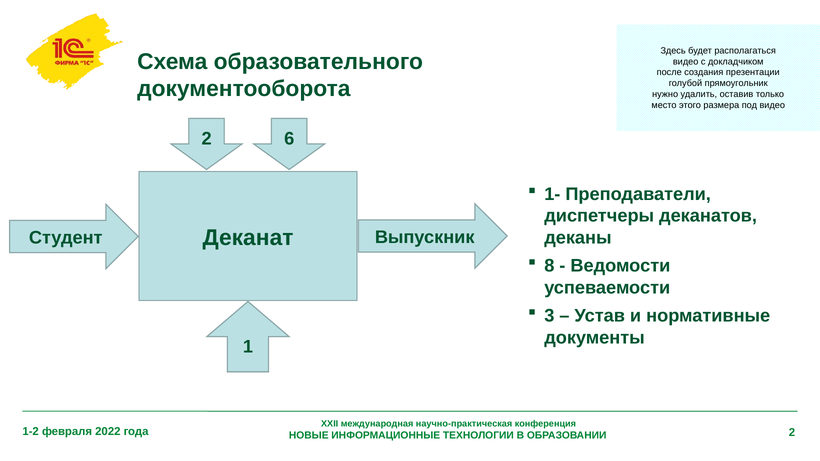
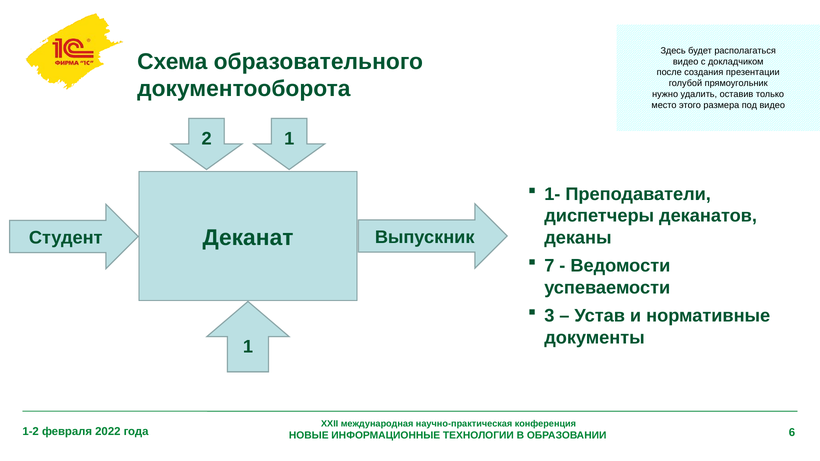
2 6: 6 -> 1 (289, 139)
8: 8 -> 7 (549, 266)
ОБРАЗОВАНИИ 2: 2 -> 6 (792, 433)
